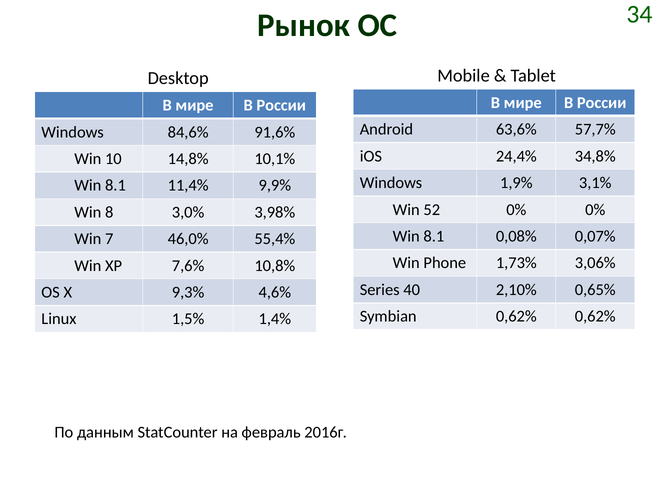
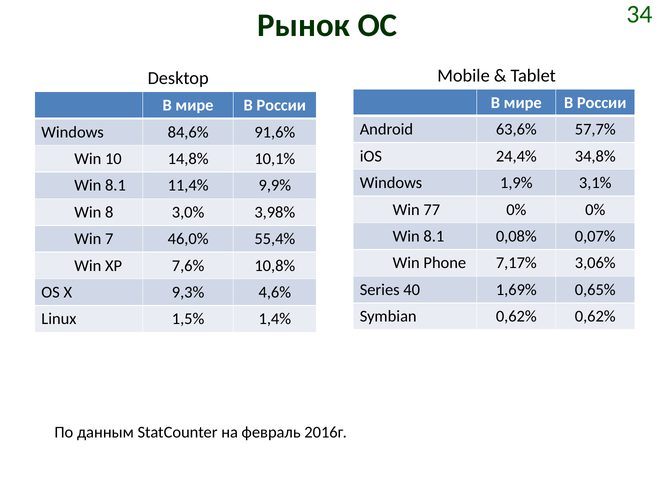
52: 52 -> 77 (432, 210)
1,73%: 1,73% -> 7,17% (516, 263)
2,10%: 2,10% -> 1,69% (516, 290)
